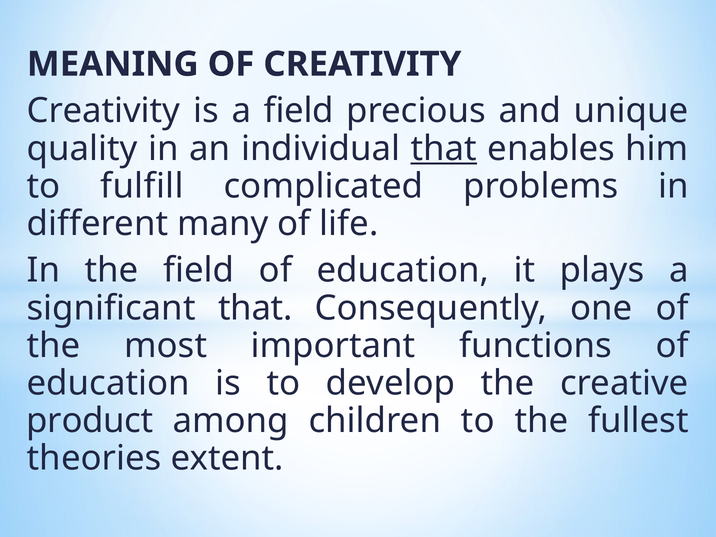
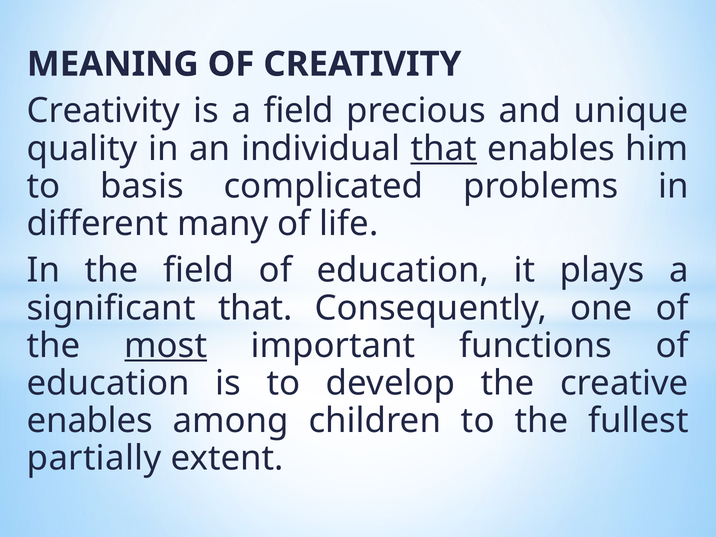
fulfill: fulfill -> basis (142, 186)
most underline: none -> present (166, 346)
product: product -> enables (90, 421)
theories: theories -> partially (94, 458)
